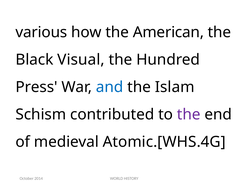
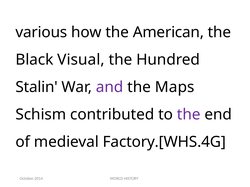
Press: Press -> Stalin (37, 87)
and colour: blue -> purple (110, 87)
Islam: Islam -> Maps (175, 87)
Atomic.[WHS.4G: Atomic.[WHS.4G -> Factory.[WHS.4G (164, 142)
